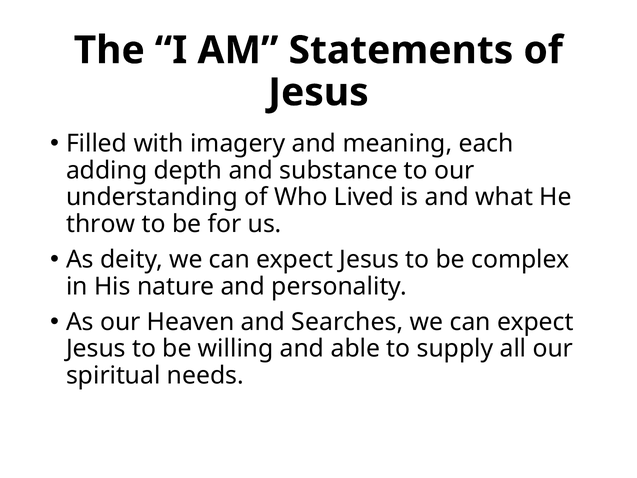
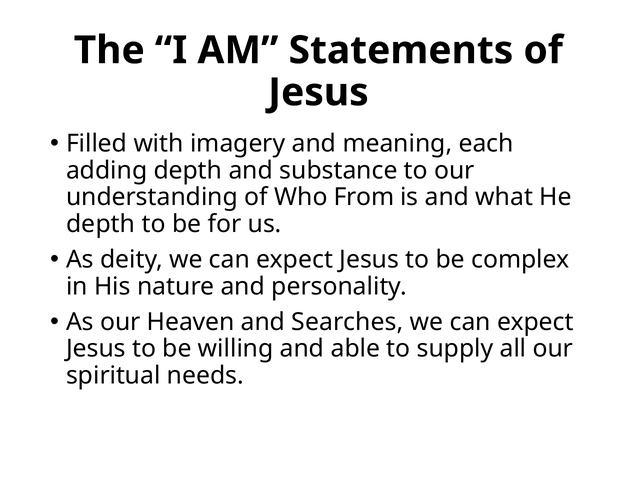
Lived: Lived -> From (364, 197)
throw: throw -> depth (101, 224)
